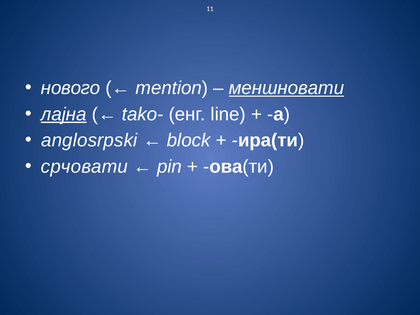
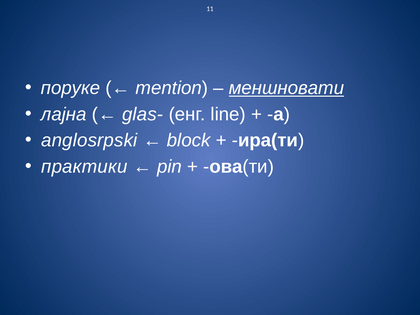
нового: нового -> поруке (71, 88)
лајна underline: present -> none (64, 114)
tako-: tako- -> glas- (143, 114)
срчовати: срчовати -> практики (84, 167)
